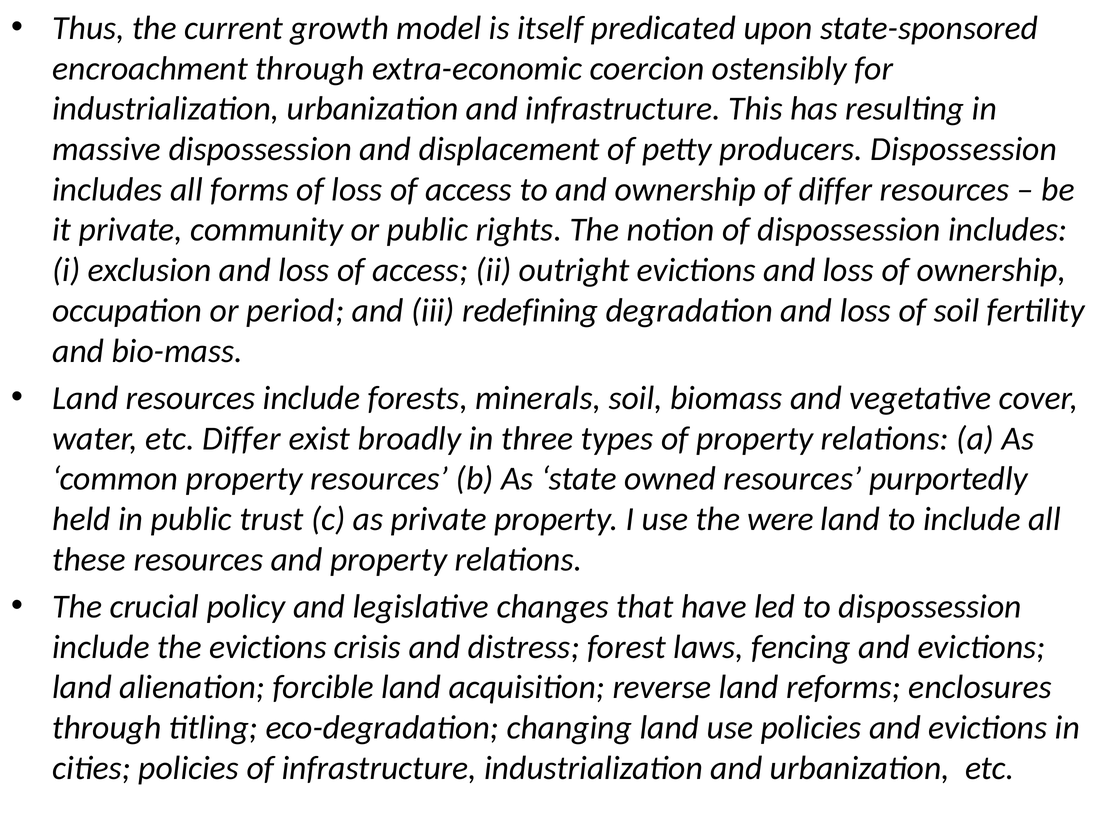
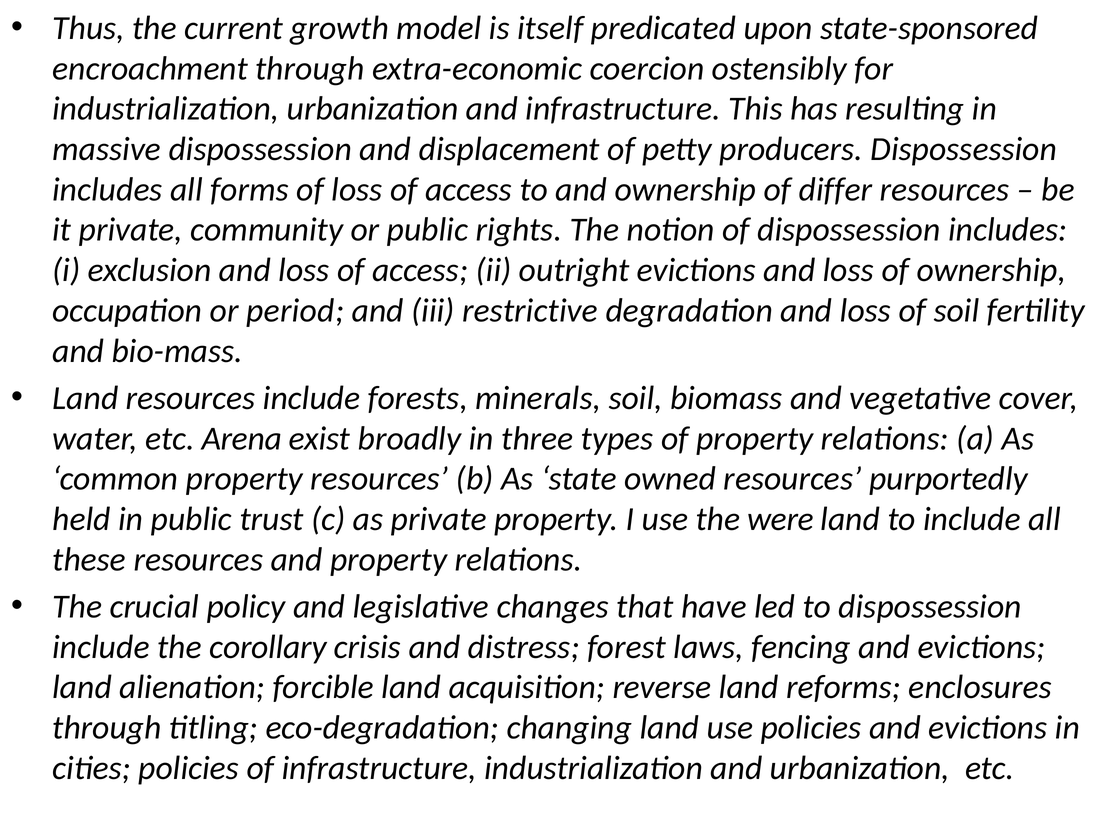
redefining: redefining -> restrictive (530, 311)
etc Differ: Differ -> Arena (242, 439)
the evictions: evictions -> corollary (268, 647)
